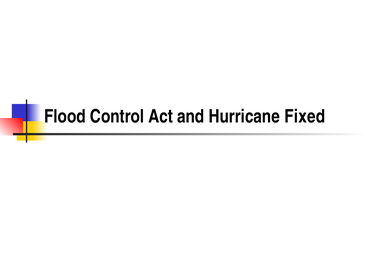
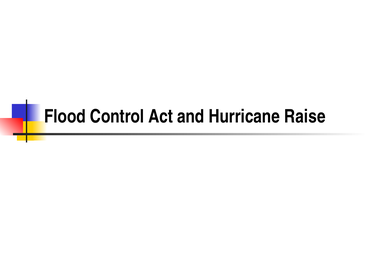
Fixed: Fixed -> Raise (305, 116)
